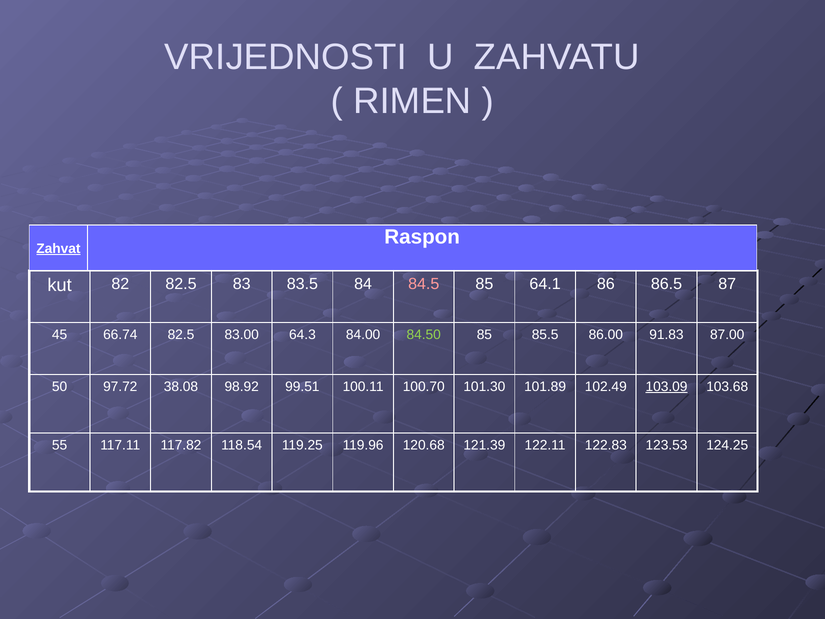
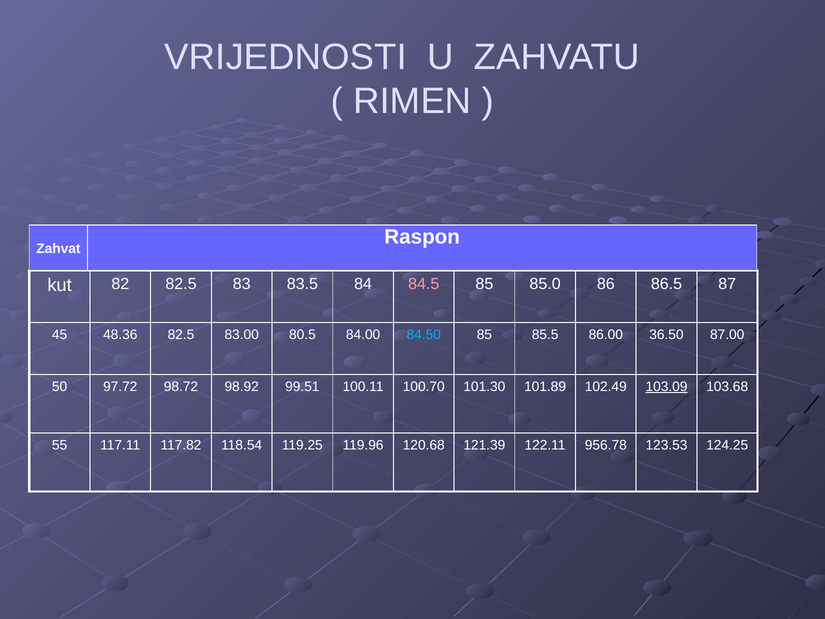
Zahvat underline: present -> none (58, 249)
64.1: 64.1 -> 85.0 (545, 284)
66.74: 66.74 -> 48.36 (120, 334)
64.3: 64.3 -> 80.5 (302, 334)
84.50 colour: light green -> light blue (424, 334)
91.83: 91.83 -> 36.50 (666, 334)
38.08: 38.08 -> 98.72 (181, 386)
122.83: 122.83 -> 956.78 (606, 445)
